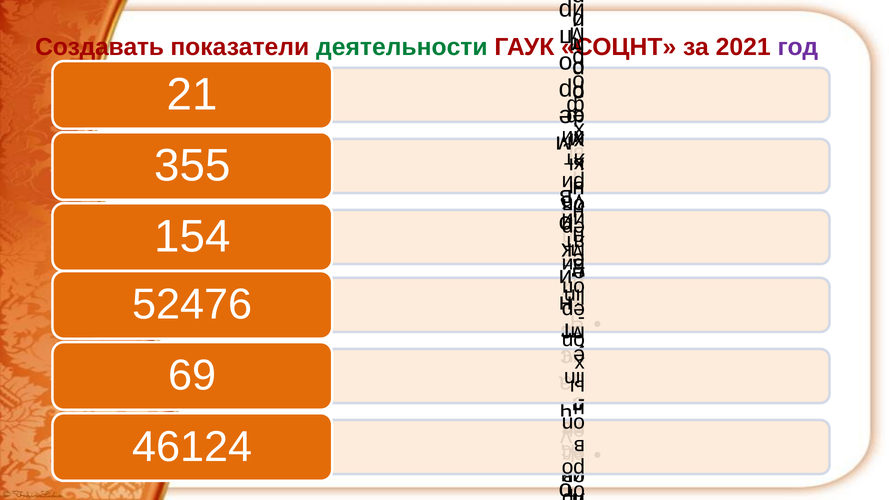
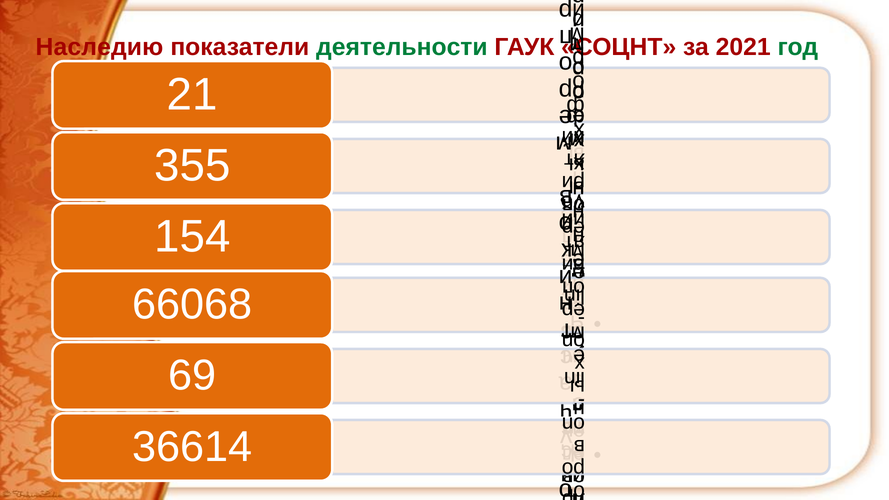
Создавать: Создавать -> Наследию (99, 47)
год colour: purple -> green (798, 47)
52476: 52476 -> 66068 (192, 305)
46124: 46124 -> 36614 (192, 447)
